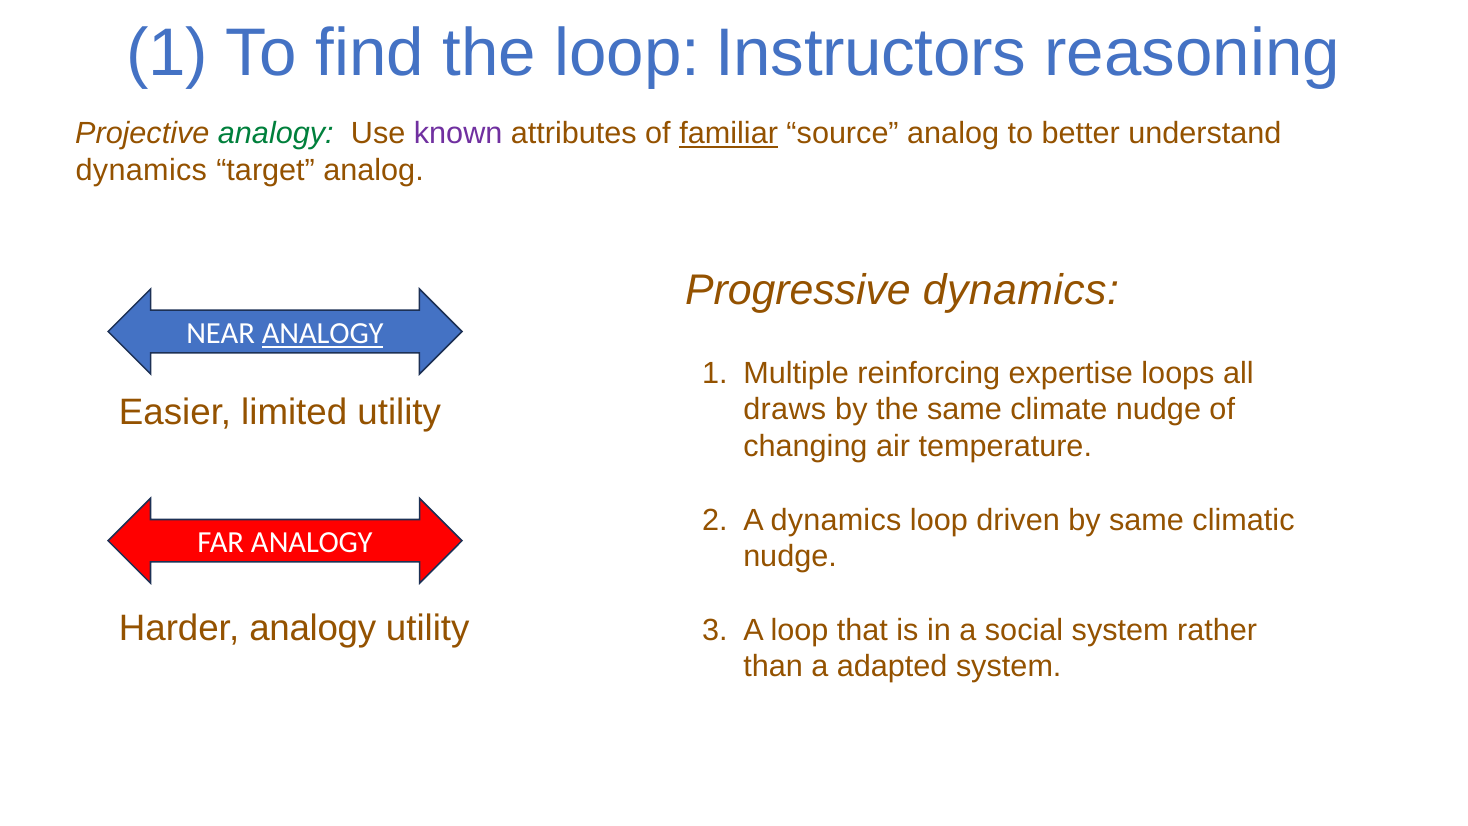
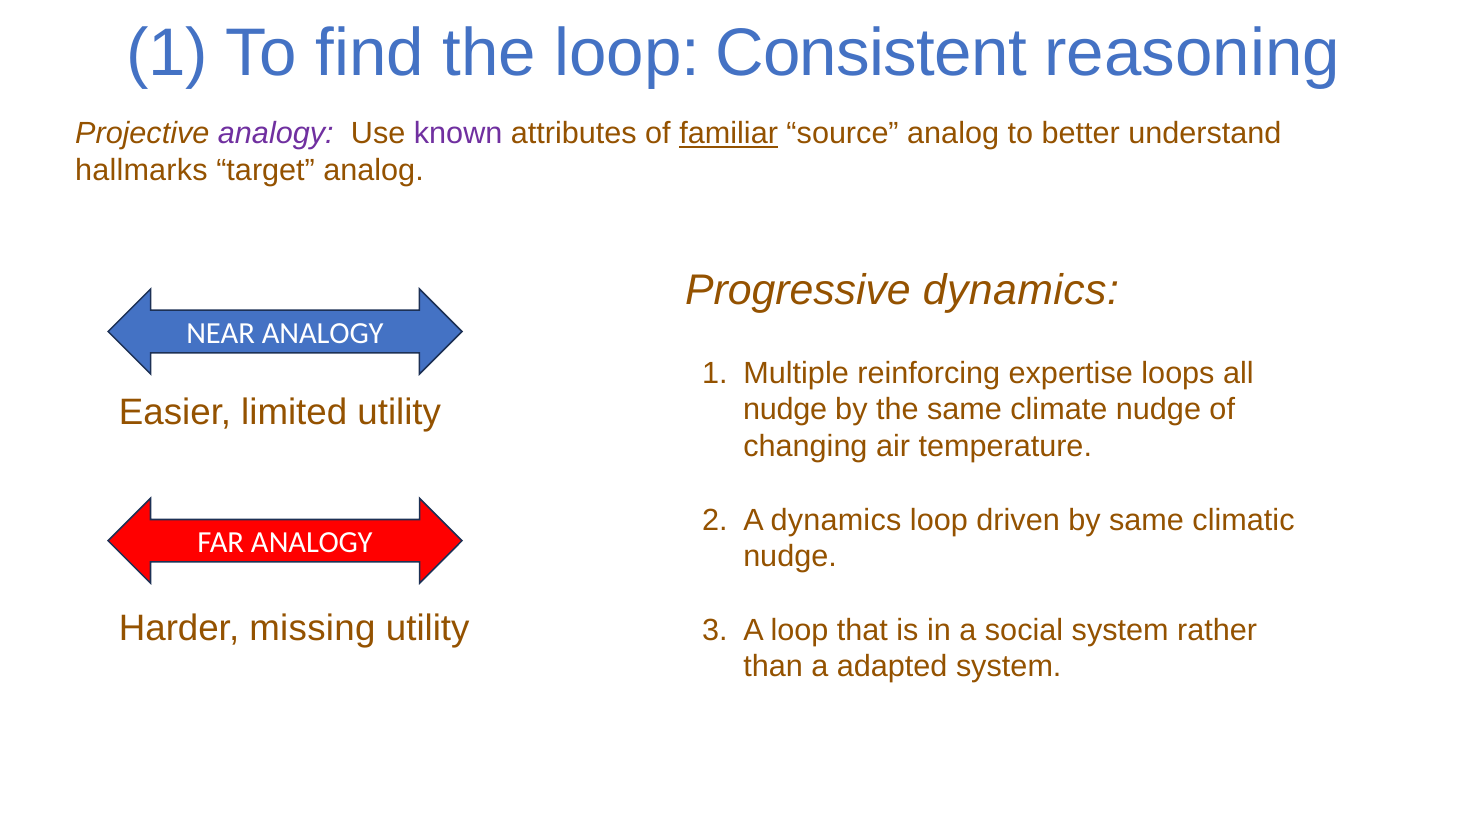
Instructors: Instructors -> Consistent (871, 53)
analogy colour: green -> purple (276, 134)
dynamics: dynamics -> hallmarks (141, 171)
ANALOGY underline: present -> none (323, 334)
draws: draws -> nudge (785, 410)
Harder analogy: analogy -> missing (312, 628)
